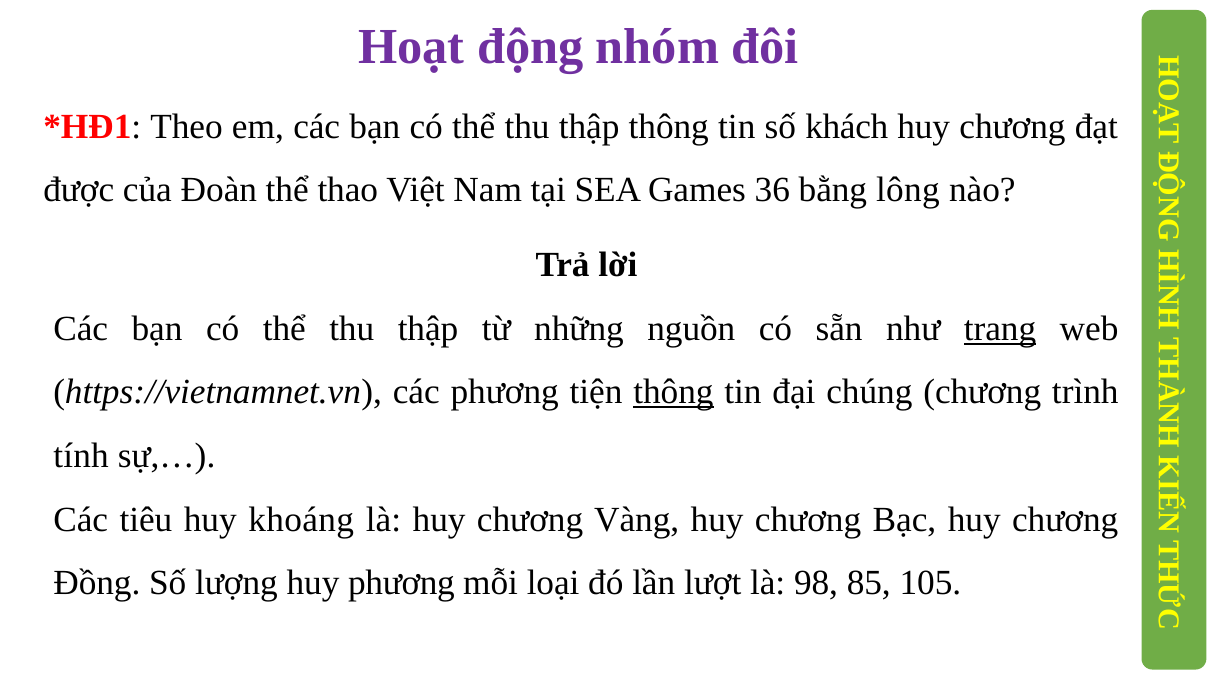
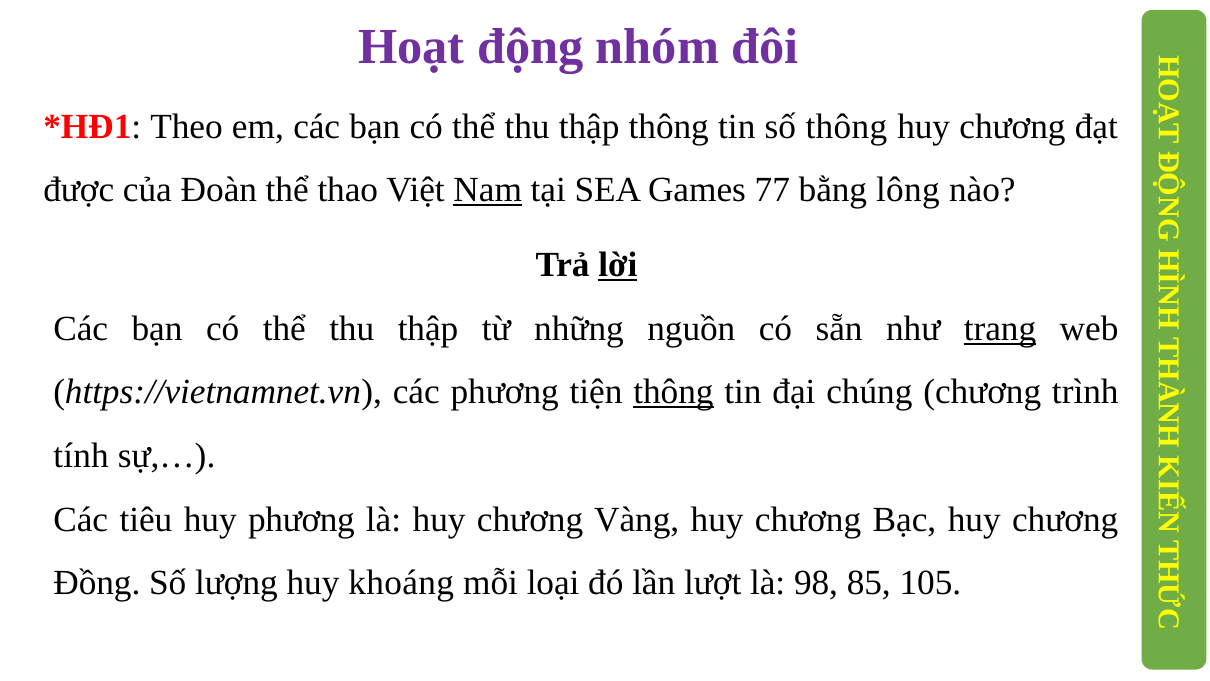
số khách: khách -> thông (846, 126)
Nam underline: none -> present (488, 190)
36: 36 -> 77 (772, 190)
lời underline: none -> present (618, 265)
huy khoáng: khoáng -> phương (301, 519)
huy phương: phương -> khoáng (401, 583)
